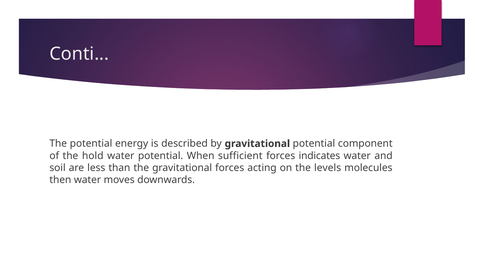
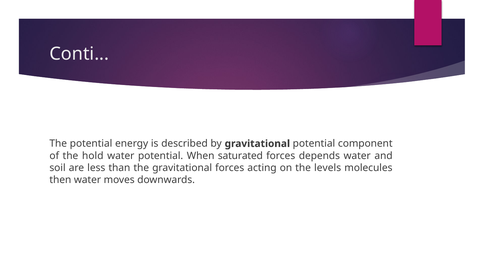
sufficient: sufficient -> saturated (240, 156)
indicates: indicates -> depends (319, 156)
